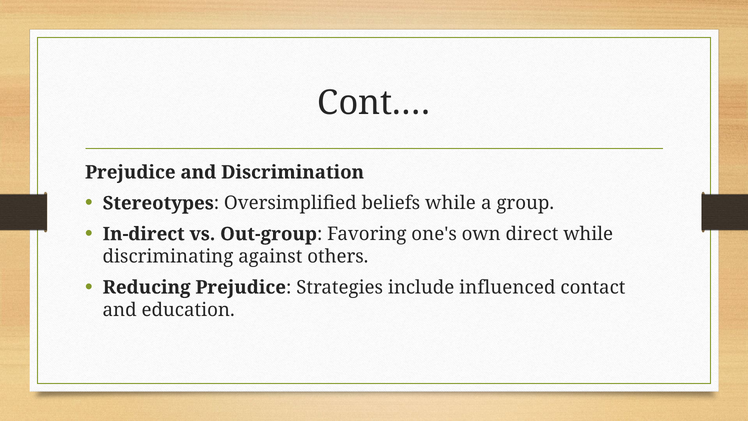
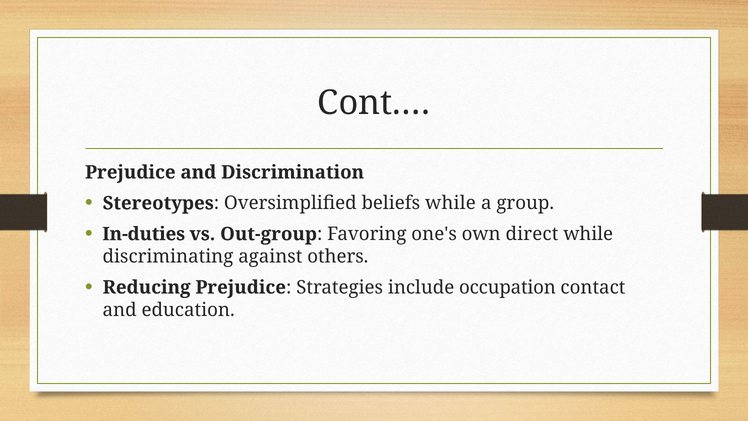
In-direct: In-direct -> In-duties (144, 234)
influenced: influenced -> occupation (507, 287)
